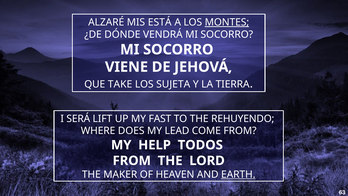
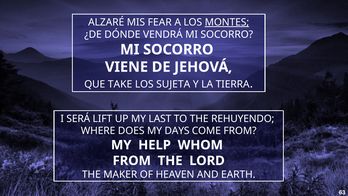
ESTÁ: ESTÁ -> FEAR (160, 22)
FAST: FAST -> LAST (160, 119)
LEAD: LEAD -> DAYS (177, 131)
TODOS: TODOS -> WHOM (200, 145)
EARTH underline: present -> none (238, 174)
